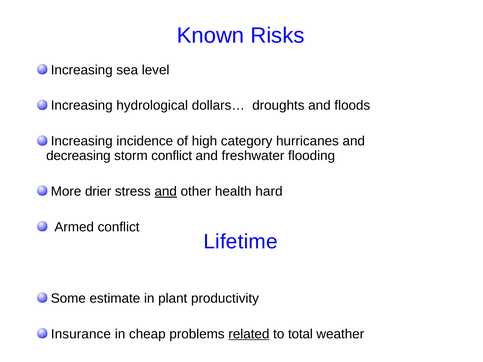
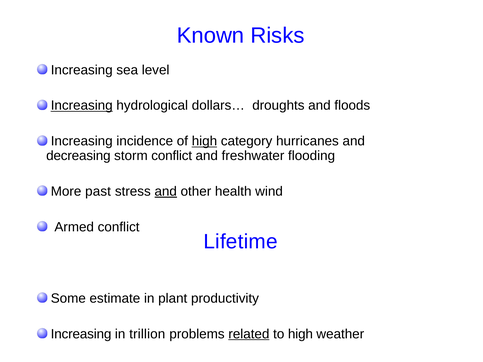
Increasing underline: none -> present (82, 106)
high underline: none -> present (204, 141)
drier: drier -> past (98, 191)
hard: hard -> wind (269, 191)
Insurance: Insurance -> Increasing (81, 334)
cheap: cheap -> trillion (147, 334)
to total: total -> high (300, 334)
